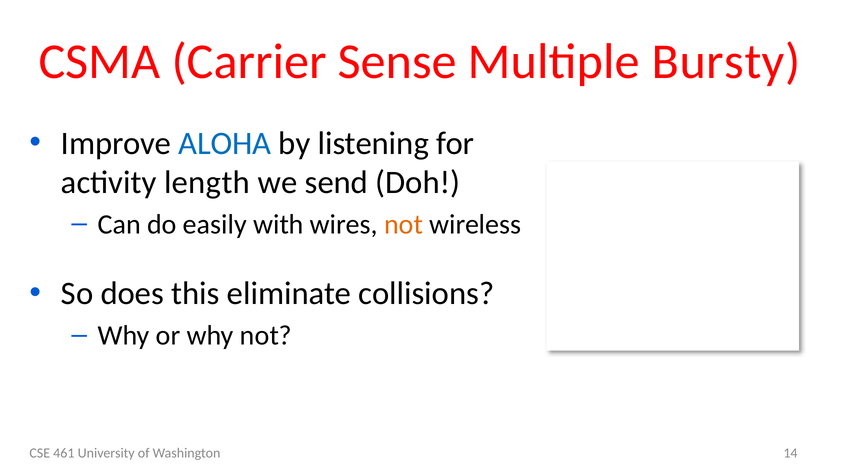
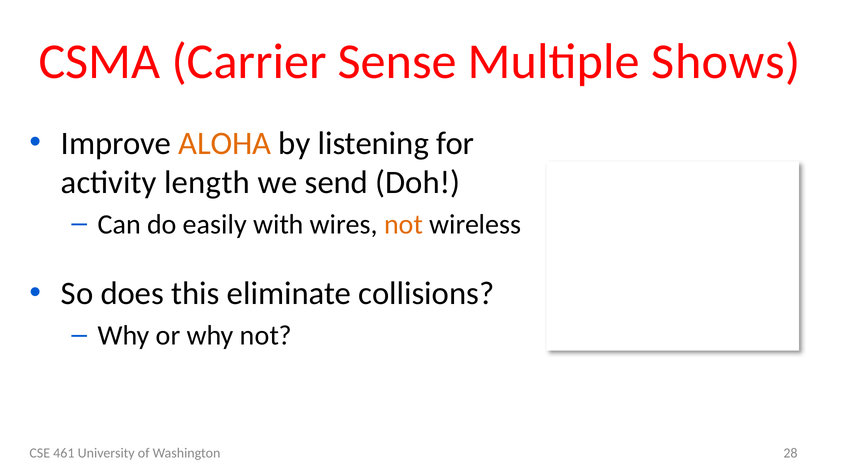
Bursty: Bursty -> Shows (726, 62)
ALOHA colour: blue -> orange (225, 143)
14: 14 -> 28 (790, 453)
